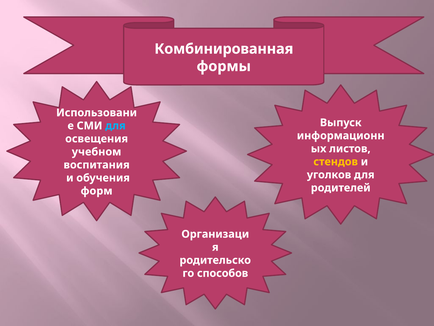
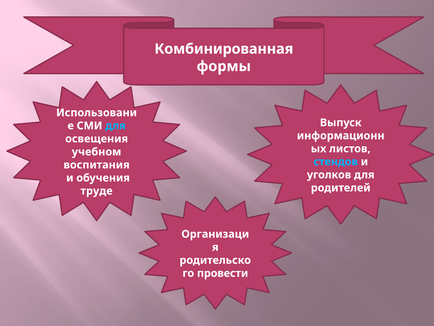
стендов colour: yellow -> light blue (336, 162)
форм: форм -> труде (97, 191)
способов: способов -> провести (223, 273)
